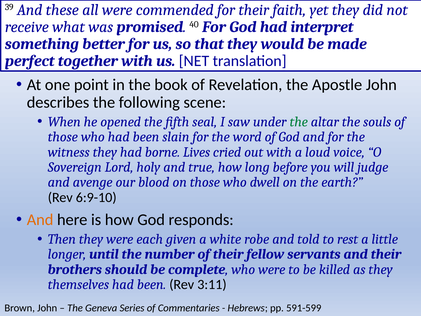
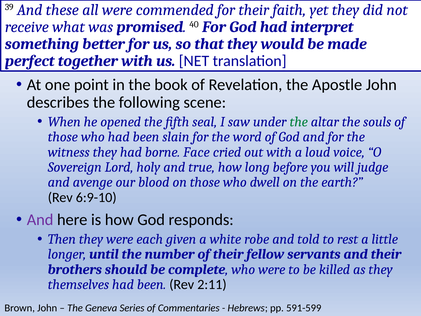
Lives: Lives -> Face (196, 152)
And colour: orange -> purple (40, 220)
3:11: 3:11 -> 2:11 (212, 284)
